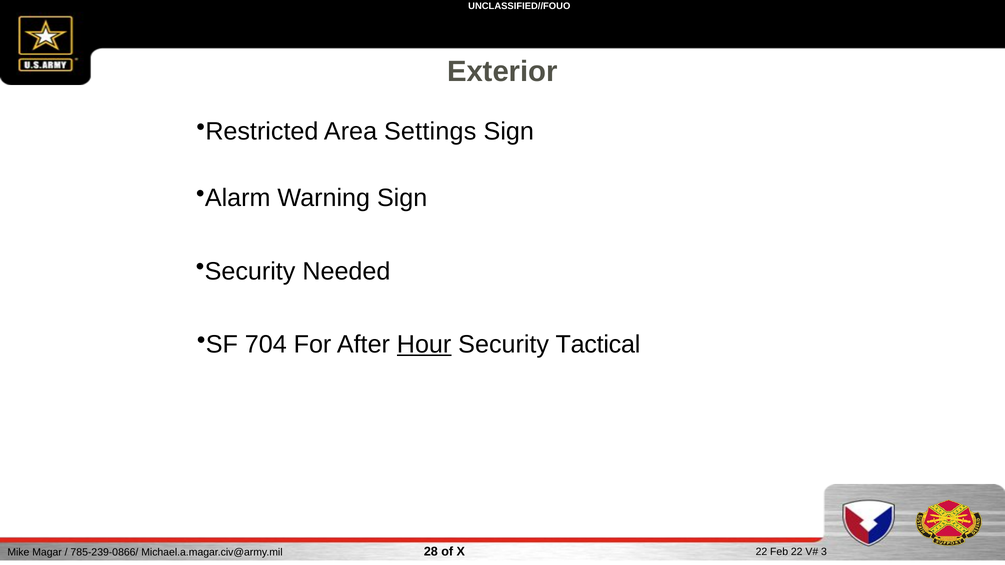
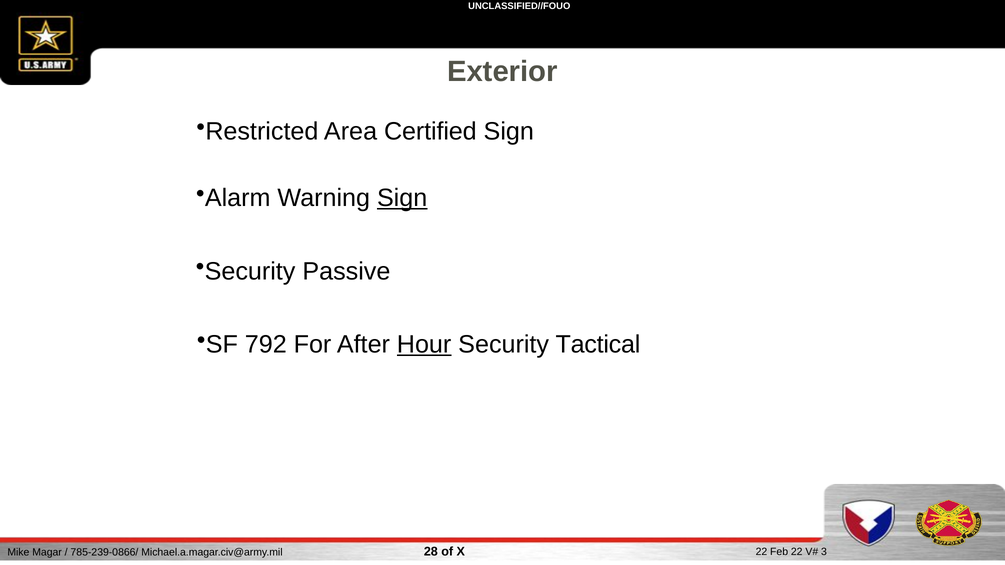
Settings: Settings -> Certified (430, 132)
Sign underline: none -> present (402, 198)
Needed: Needed -> Passive (346, 271)
704: 704 -> 792 (266, 345)
